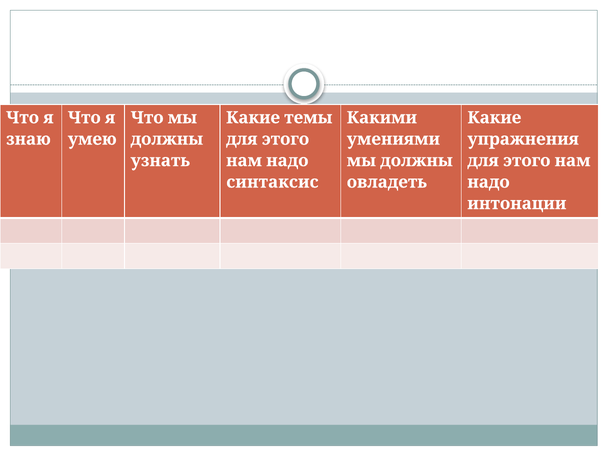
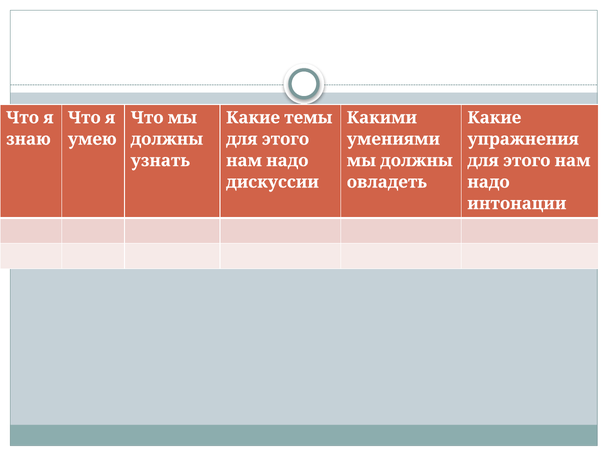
синтаксис: синтаксис -> дискуссии (272, 182)
